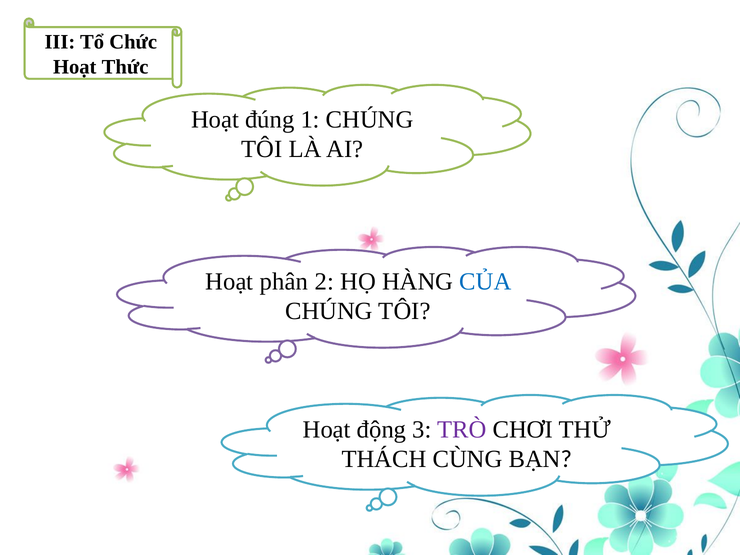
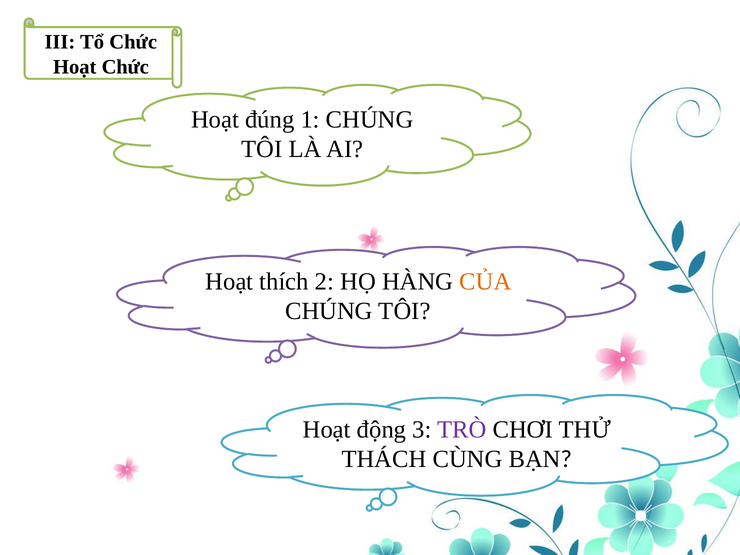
Hoạt Thức: Thức -> Chức (125, 67)
phân: phân -> thích (284, 282)
CỦA colour: blue -> orange (485, 282)
